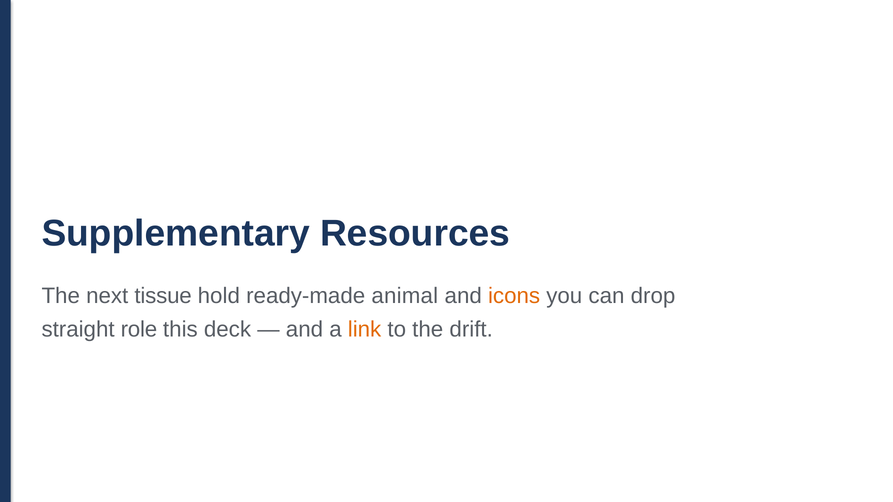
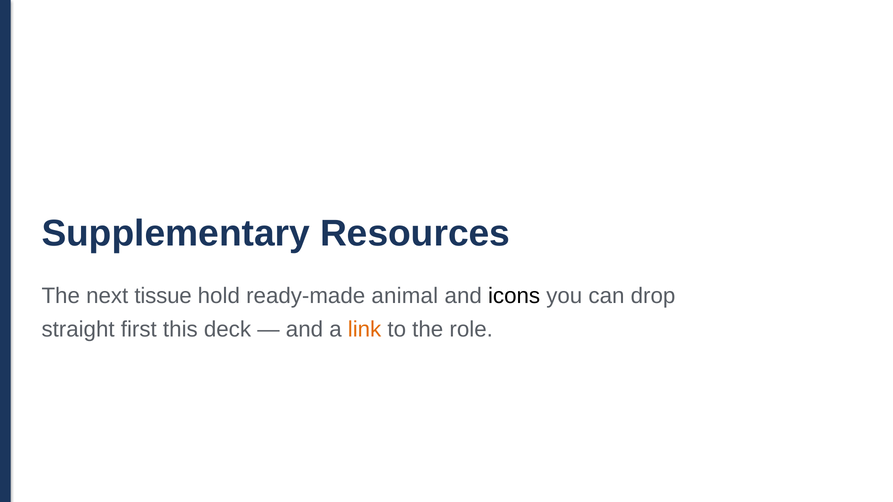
icons colour: orange -> black (514, 296)
role: role -> first (139, 330)
drift: drift -> role (471, 330)
